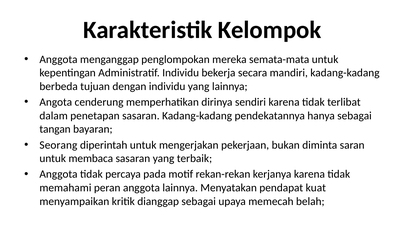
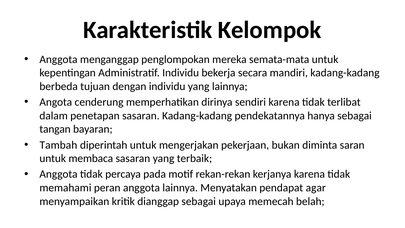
Seorang: Seorang -> Tambah (58, 145)
kuat: kuat -> agar (316, 188)
